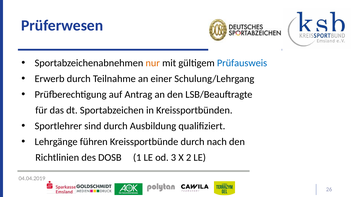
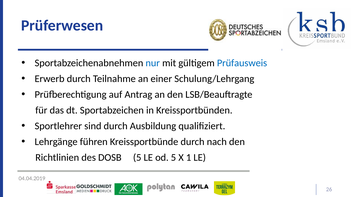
nur colour: orange -> blue (153, 63)
DOSB 1: 1 -> 5 (137, 158)
od 3: 3 -> 5 (173, 158)
2: 2 -> 1 (189, 158)
